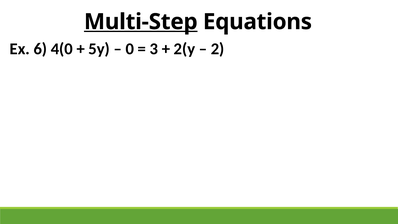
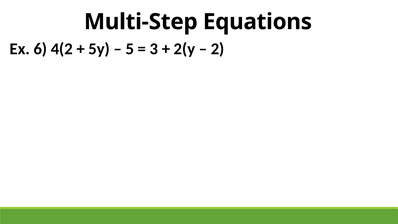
Multi-Step underline: present -> none (141, 22)
4(0: 4(0 -> 4(2 (62, 49)
0: 0 -> 5 (130, 49)
